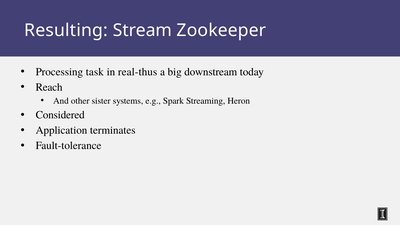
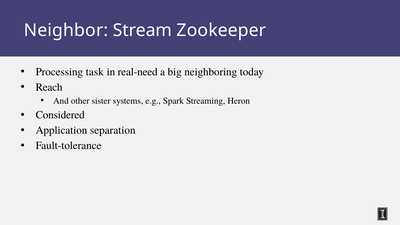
Resulting: Resulting -> Neighbor (66, 30)
real-thus: real-thus -> real-need (138, 72)
downstream: downstream -> neighboring (211, 72)
terminates: terminates -> separation (113, 131)
